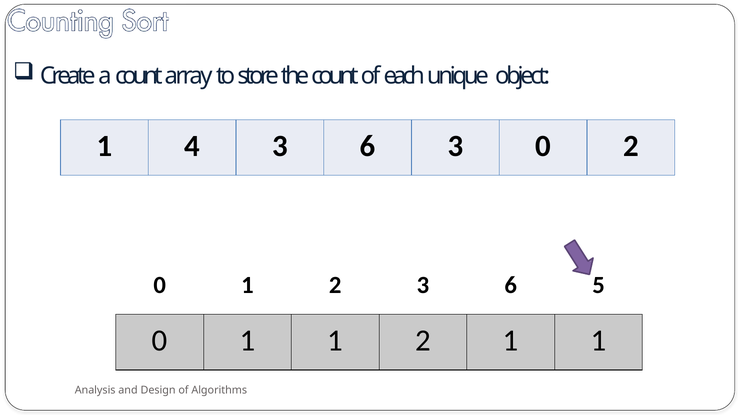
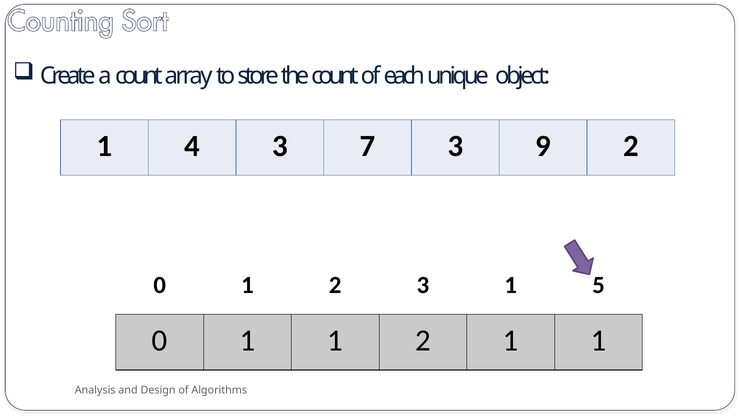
4 3 6: 6 -> 7 (368, 146)
3 0: 0 -> 9 (543, 146)
2 3 6: 6 -> 1 (511, 285)
